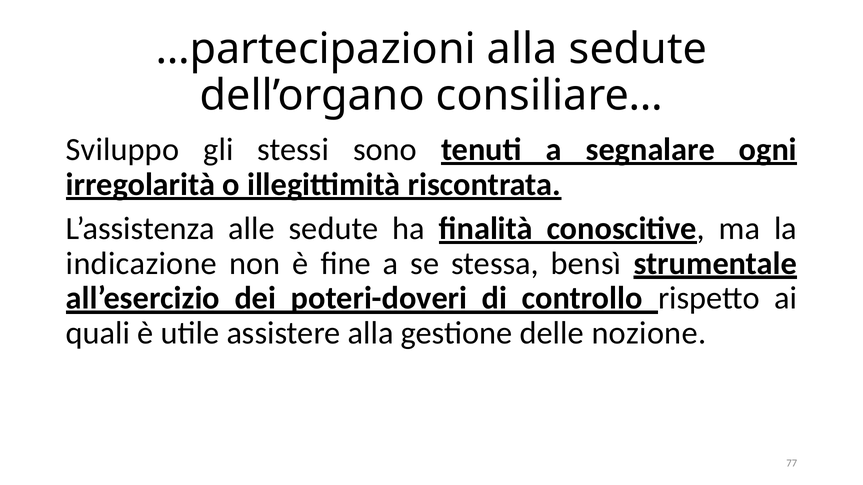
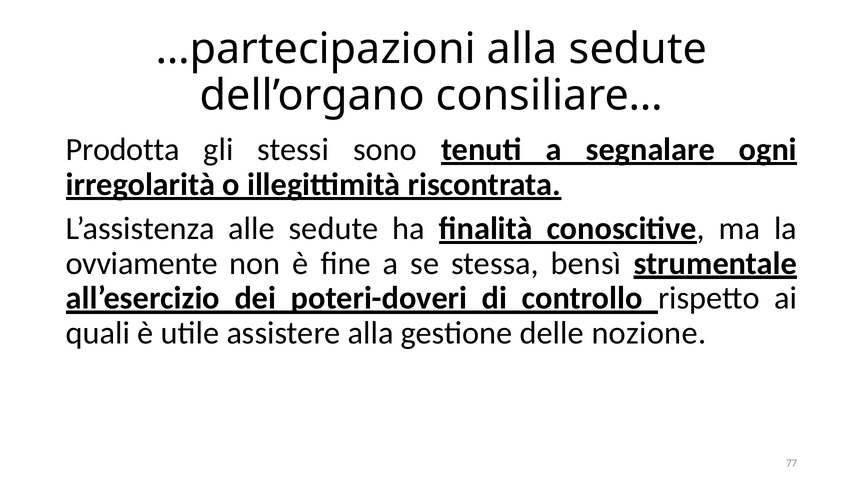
Sviluppo: Sviluppo -> Prodotta (123, 150)
indicazione: indicazione -> ovviamente (142, 264)
